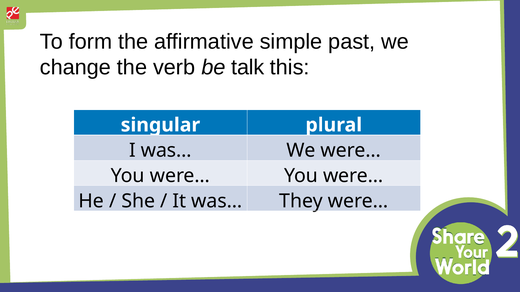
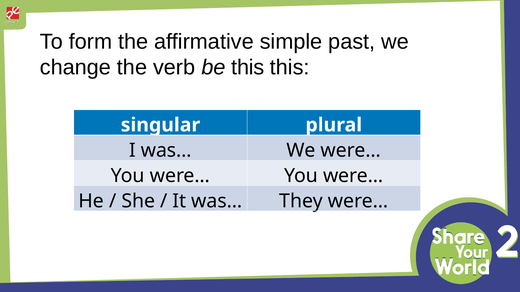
be talk: talk -> this (248, 68)
